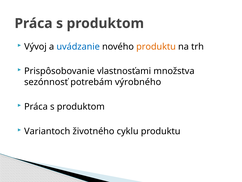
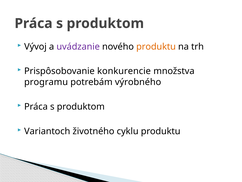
uvádzanie colour: blue -> purple (78, 46)
vlastnosťami: vlastnosťami -> konkurencie (124, 71)
sezónnosť: sezónnosť -> programu (46, 82)
